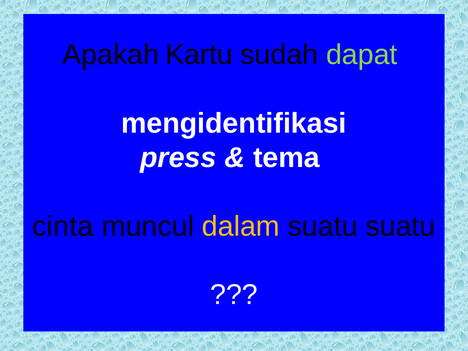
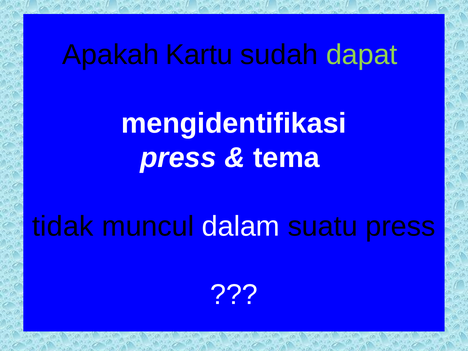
cinta: cinta -> tidak (63, 226)
dalam colour: yellow -> white (241, 226)
suatu suatu: suatu -> press (401, 226)
